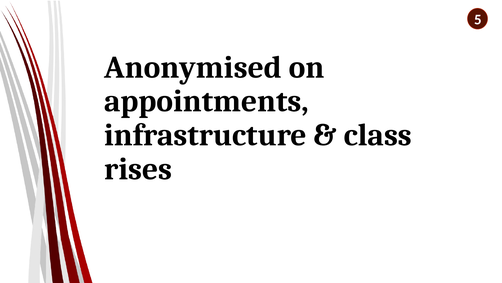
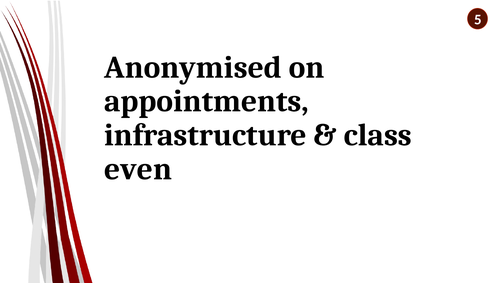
rises: rises -> even (138, 169)
